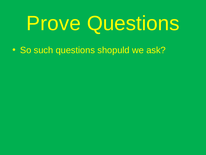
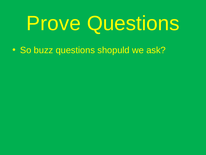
such: such -> buzz (43, 50)
